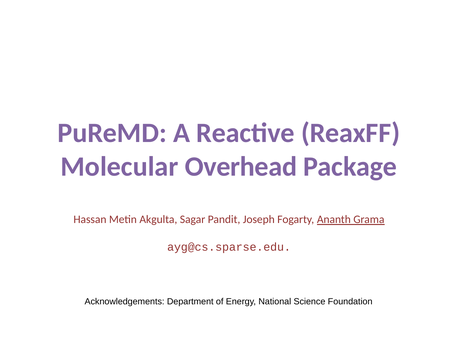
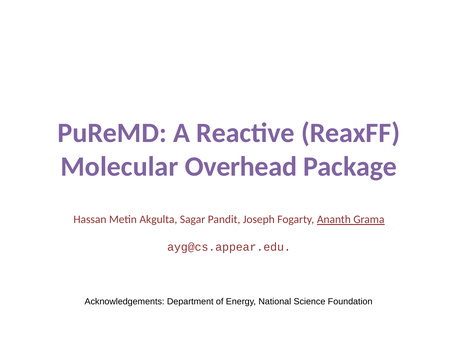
ayg@cs.sparse.edu: ayg@cs.sparse.edu -> ayg@cs.appear.edu (229, 247)
